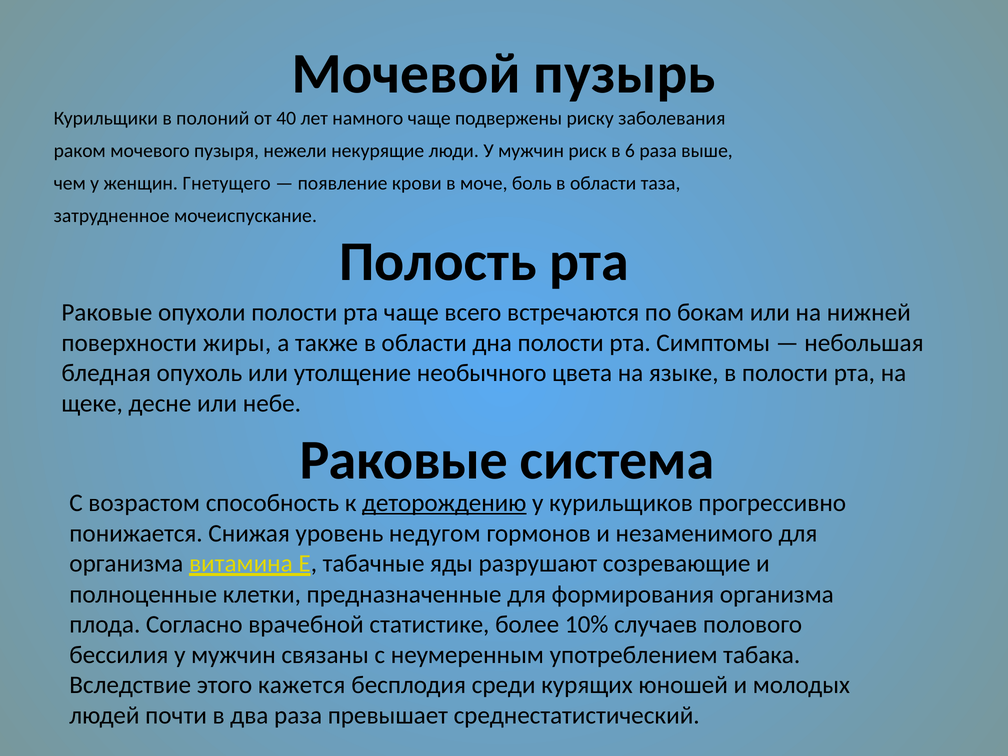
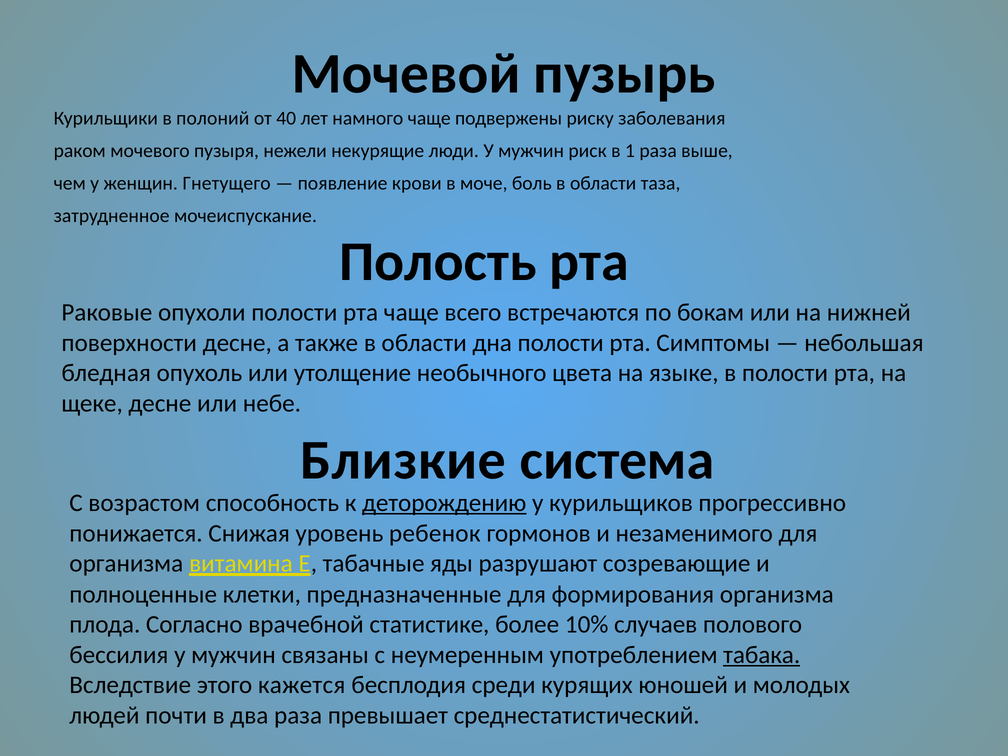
6: 6 -> 1 (630, 151)
поверхности жиры: жиры -> десне (237, 343)
Раковые: Раковые -> Близкие (403, 460)
недугом: недугом -> ребенок (435, 533)
табака underline: none -> present (762, 655)
